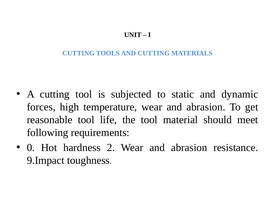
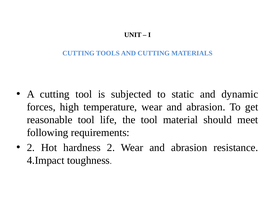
0: 0 -> 2 (31, 148)
9.Impact: 9.Impact -> 4.Impact (46, 161)
